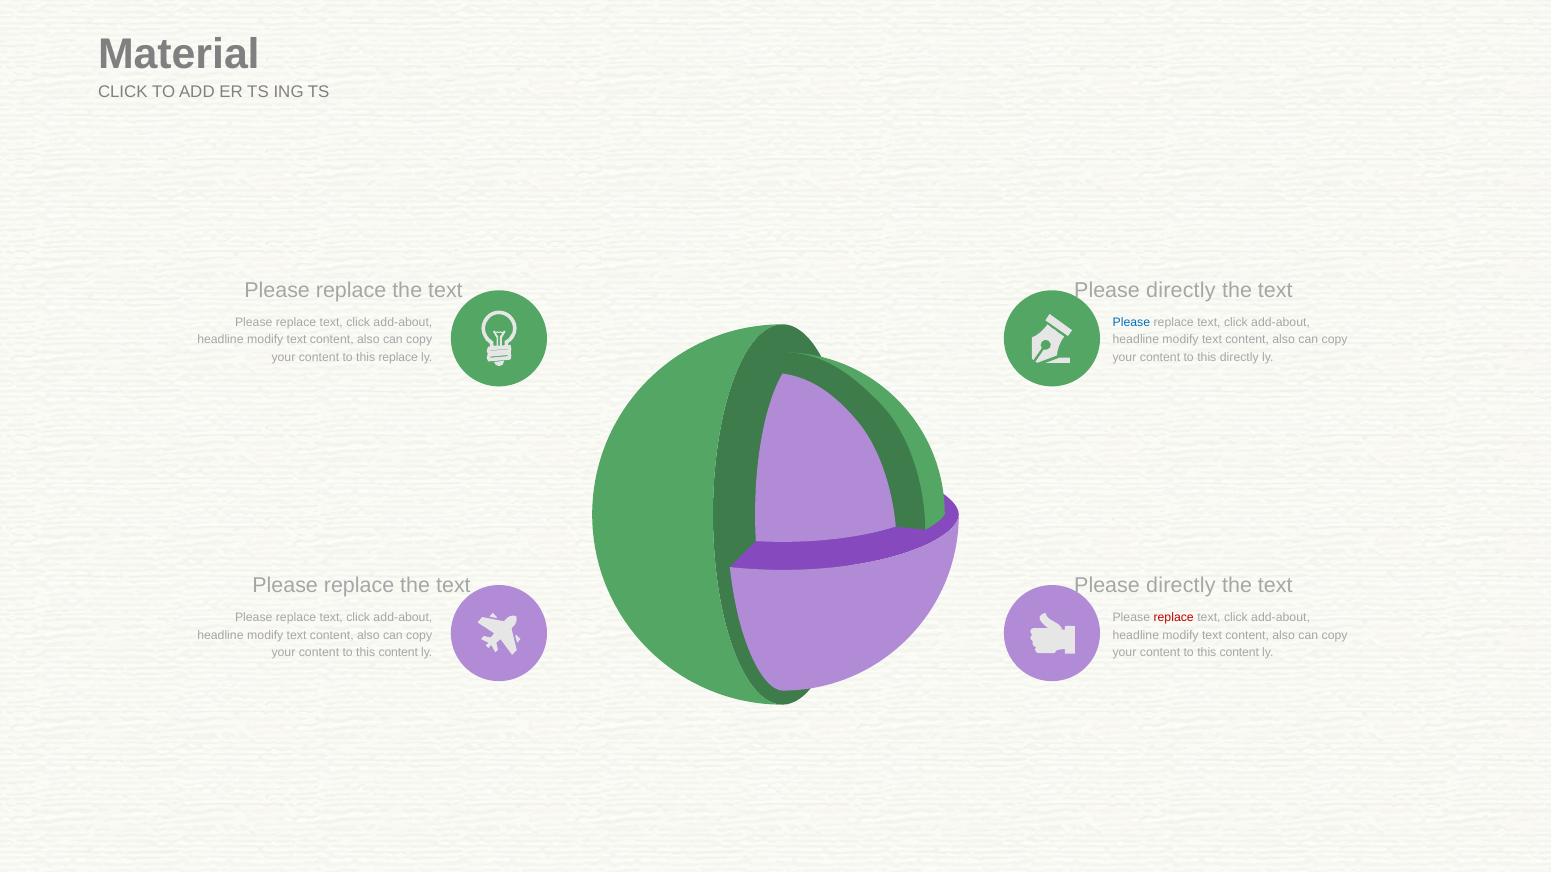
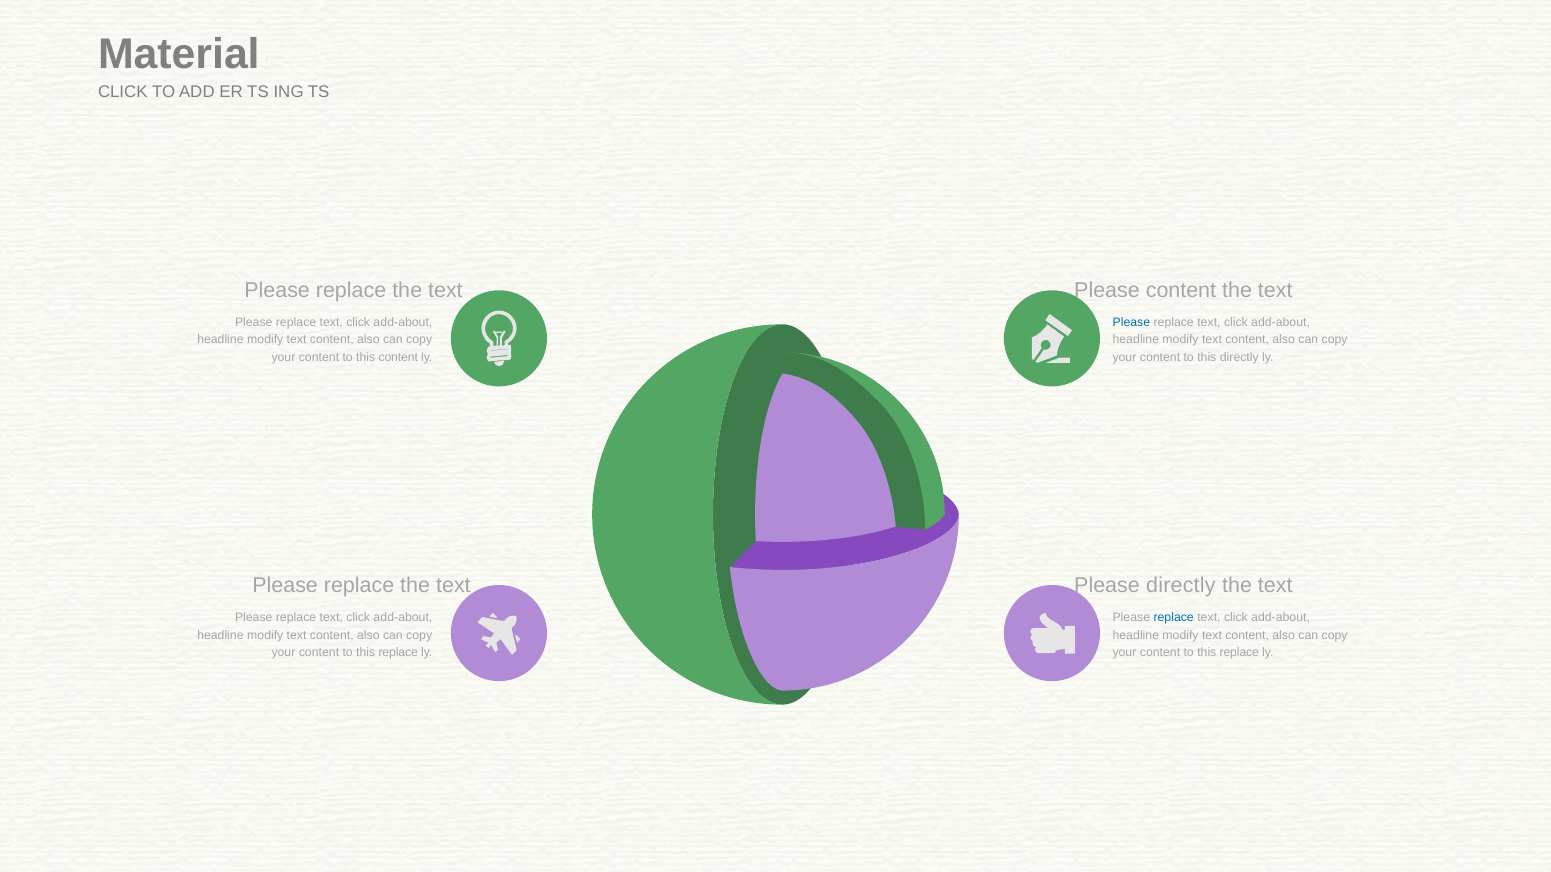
directly: directly -> content (1181, 290)
this replace: replace -> content (398, 358)
replace colour: red -> blue (1174, 618)
content: content -> replace (398, 653)
content: content -> replace (1239, 653)
